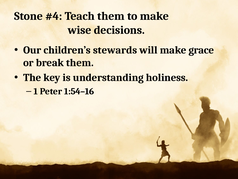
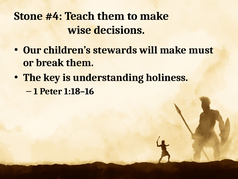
grace: grace -> must (201, 50)
1:54–16: 1:54–16 -> 1:18–16 (79, 91)
